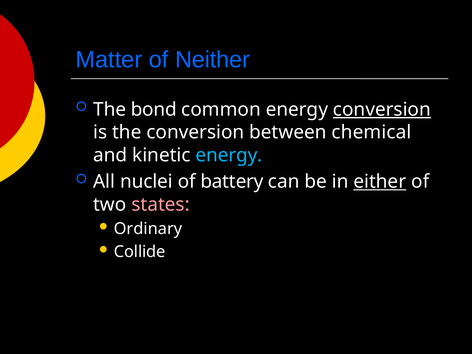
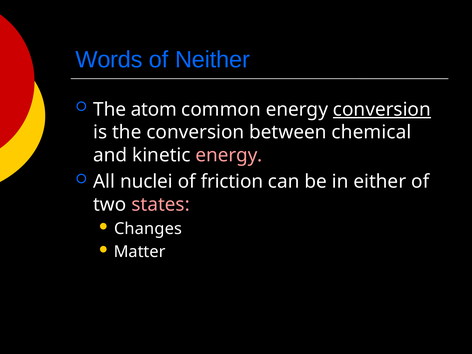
Matter: Matter -> Words (109, 60)
bond: bond -> atom (154, 109)
energy colour: light blue -> pink (229, 155)
battery: battery -> friction (232, 182)
either underline: present -> none (380, 182)
Ordinary: Ordinary -> Changes (148, 229)
Collide: Collide -> Matter (140, 252)
